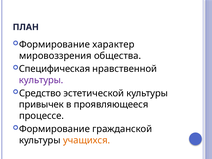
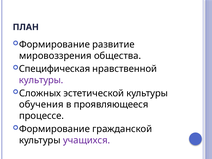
характер: характер -> развитие (113, 44)
Средство: Средство -> Сложных (40, 93)
привычек: привычек -> обучения (41, 105)
учащихся colour: orange -> purple (87, 140)
